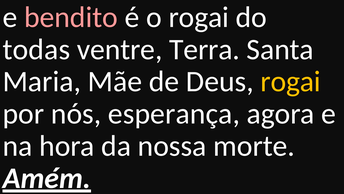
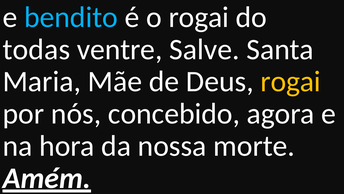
bendito colour: pink -> light blue (71, 17)
Terra: Terra -> Salve (204, 49)
esperança: esperança -> concebido (174, 114)
